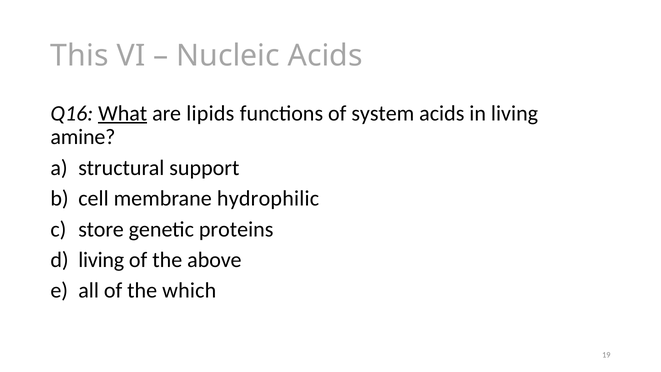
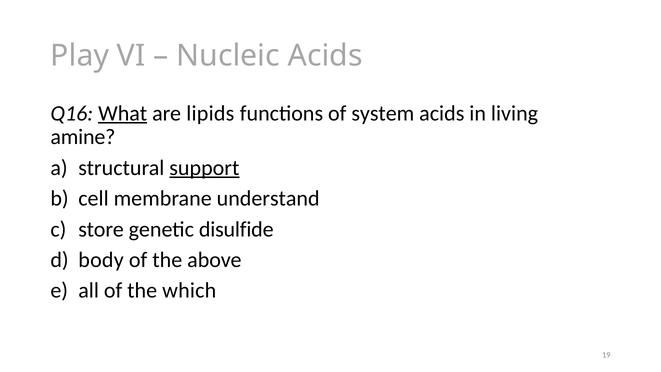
This: This -> Play (80, 56)
support underline: none -> present (204, 168)
hydrophilic: hydrophilic -> understand (268, 198)
proteins: proteins -> disulfide (236, 229)
living: living -> body (101, 260)
